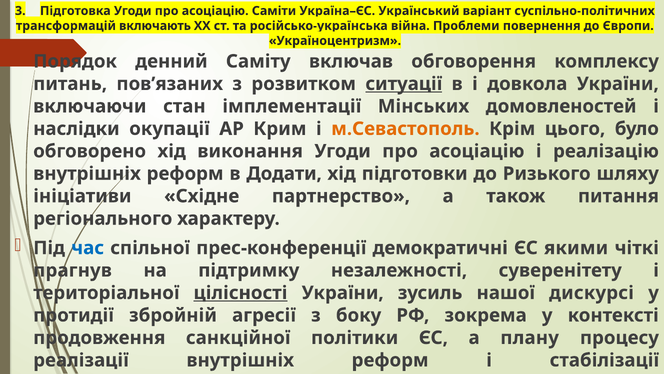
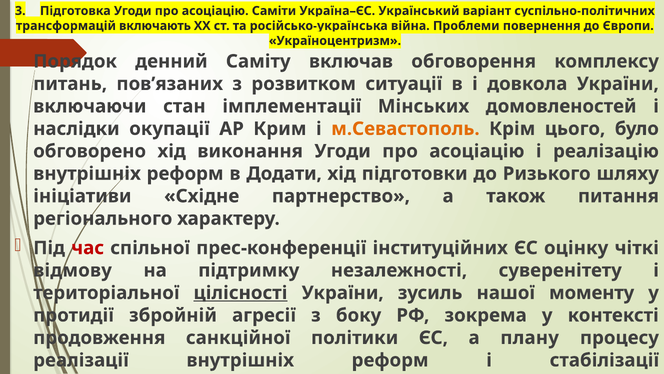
ситуації underline: present -> none (404, 84)
час colour: blue -> red (88, 248)
демократичні: демократичні -> інституційних (440, 248)
якими: якими -> оцінку (576, 248)
прагнув: прагнув -> відмову (73, 270)
дискурсі: дискурсі -> моменту (592, 292)
